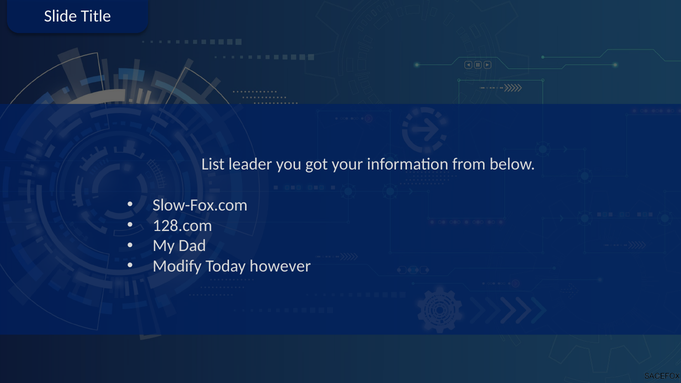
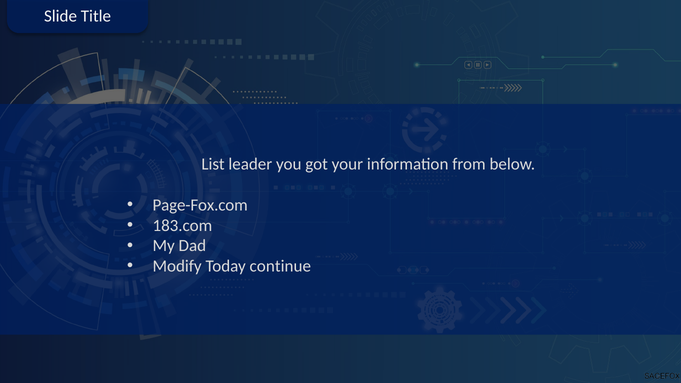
Slow-Fox.com: Slow-Fox.com -> Page-Fox.com (200, 205)
128.com: 128.com -> 183.com (182, 225)
however: however -> continue (280, 266)
